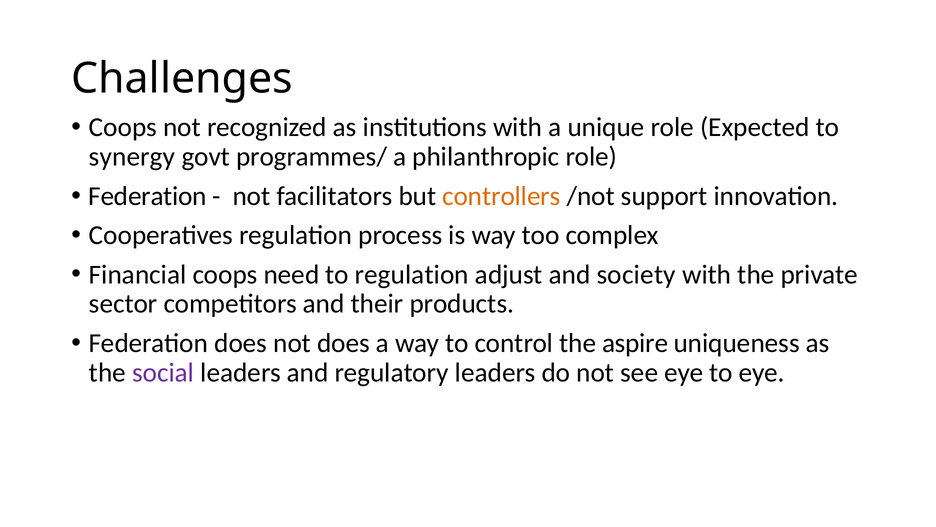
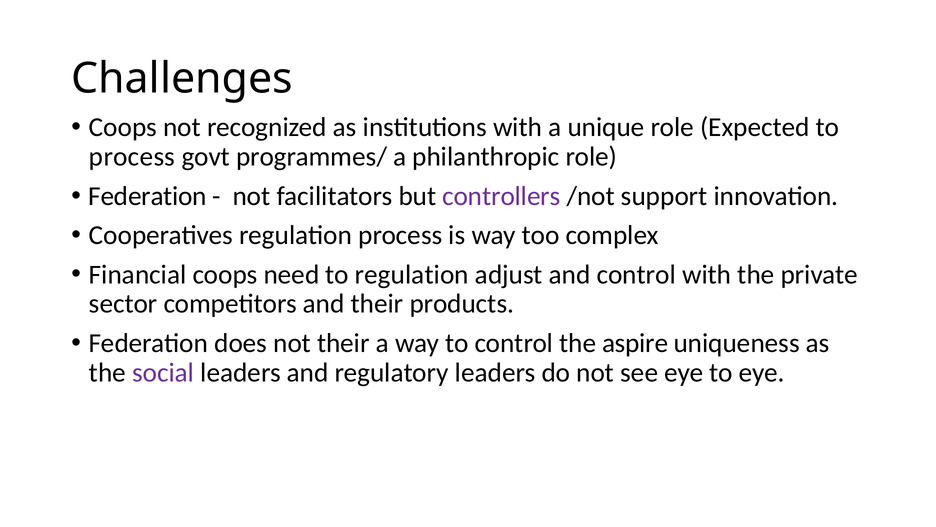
synergy: synergy -> process (132, 157)
controllers colour: orange -> purple (501, 196)
and society: society -> control (636, 274)
not does: does -> their (343, 343)
